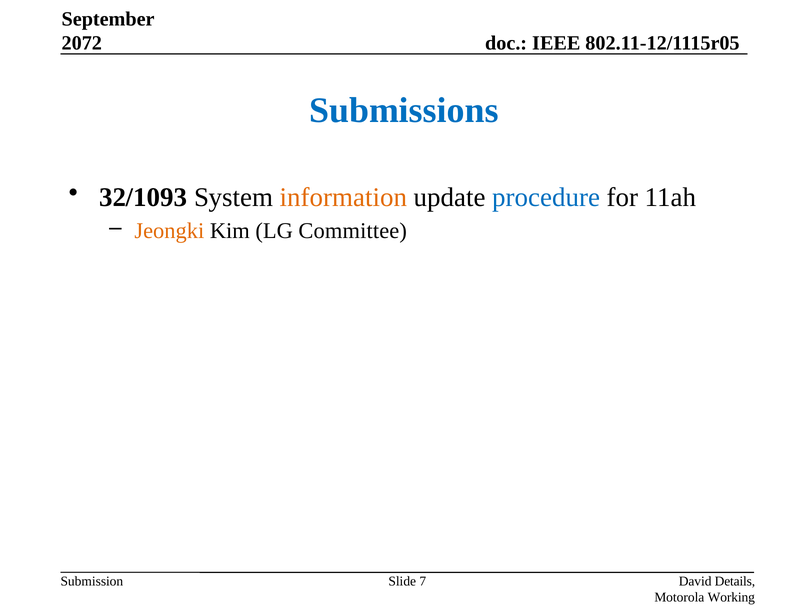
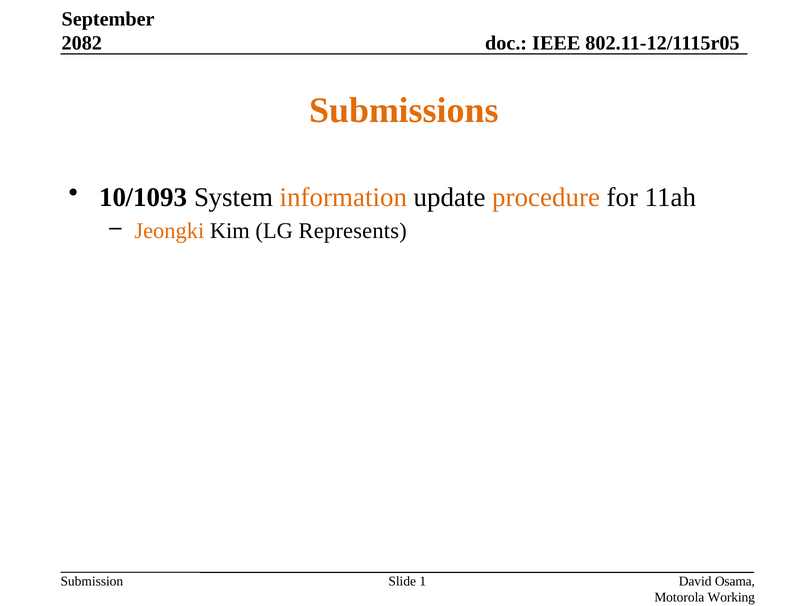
2072: 2072 -> 2082 (82, 43)
Submissions colour: blue -> orange (404, 110)
32/1093: 32/1093 -> 10/1093 (143, 197)
procedure colour: blue -> orange (546, 197)
Committee: Committee -> Represents (353, 231)
7: 7 -> 1 (423, 581)
Details: Details -> Osama (735, 581)
